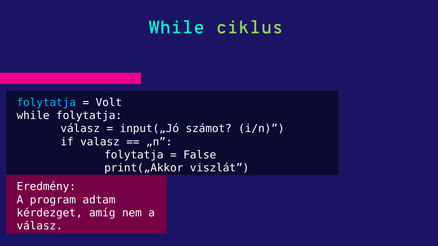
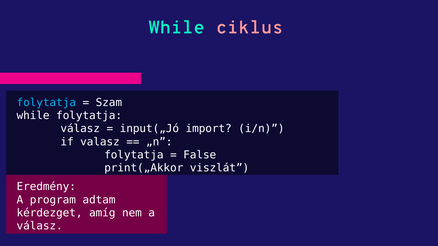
ciklus colour: light green -> pink (250, 27)
Volt: Volt -> Szam (109, 103)
számot: számot -> import (209, 129)
